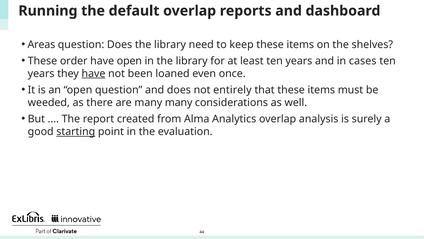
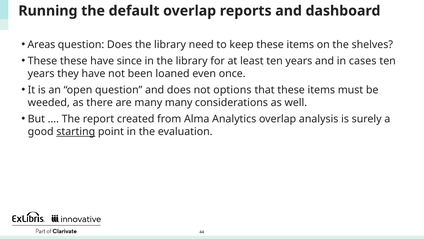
These order: order -> these (74, 61)
have open: open -> since (129, 61)
have underline: present -> none (93, 73)
entirely: entirely -> options (232, 90)
